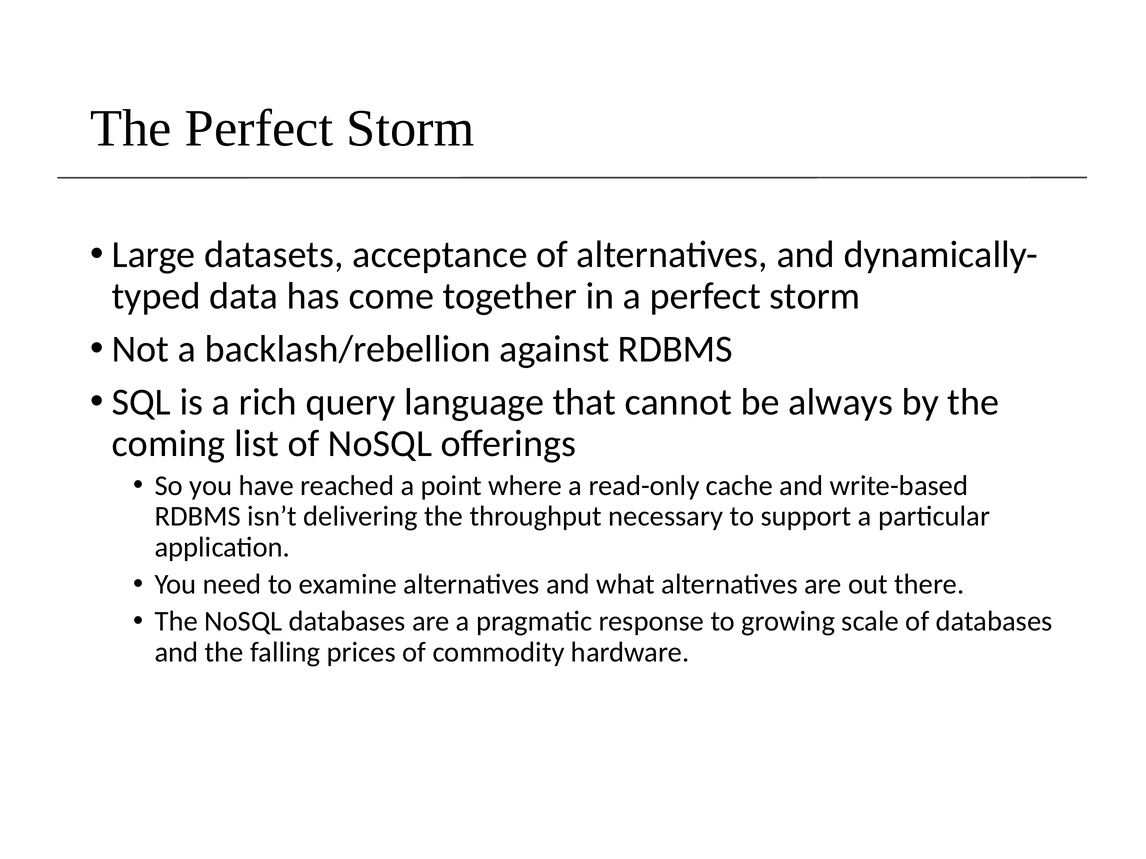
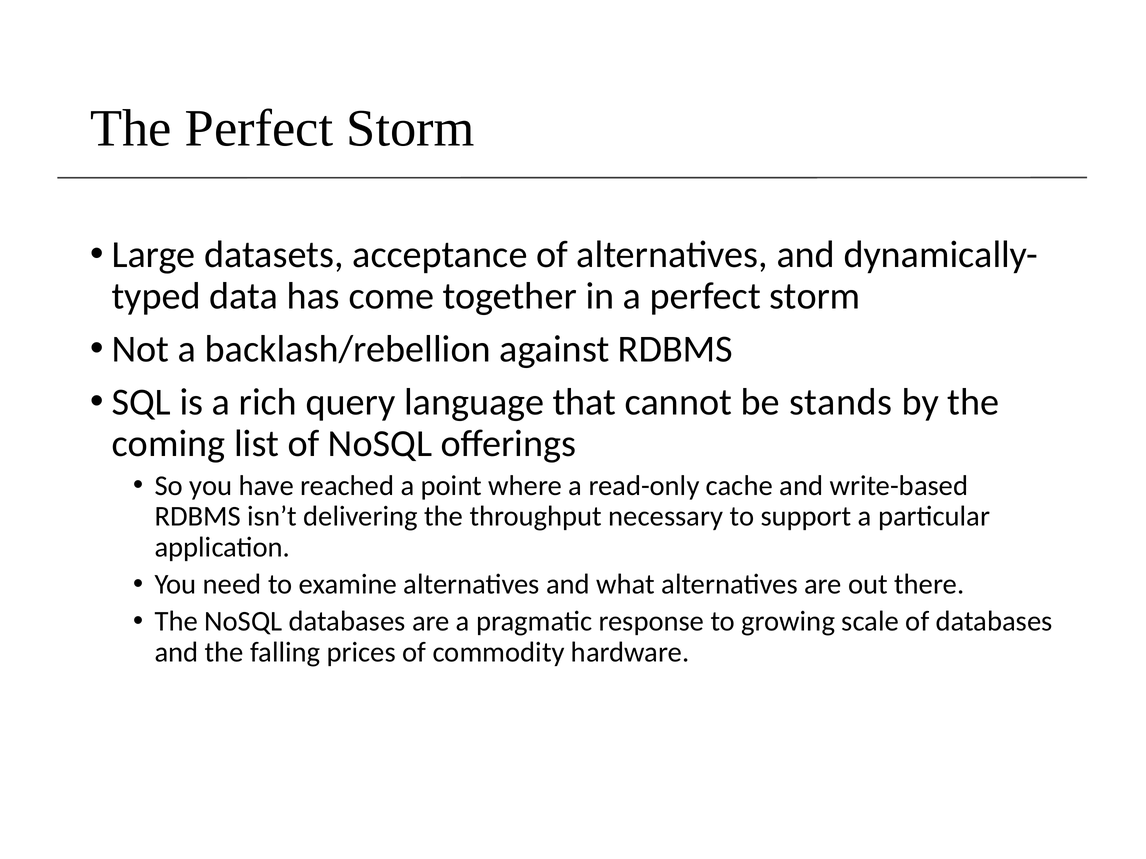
always: always -> stands (841, 403)
